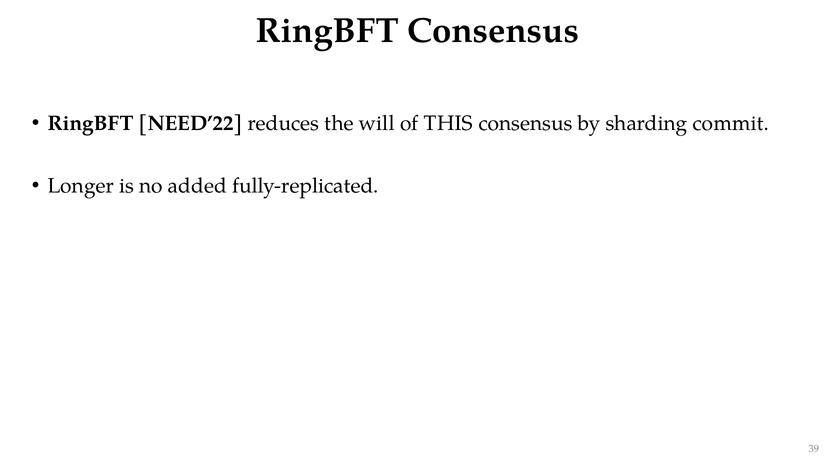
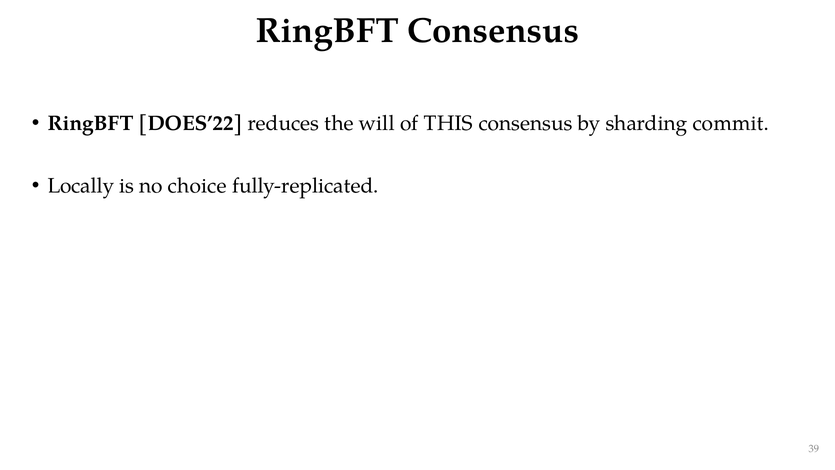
NEED’22: NEED’22 -> DOES’22 (191, 123)
Longer: Longer -> Locally (81, 186)
added: added -> choice (197, 186)
